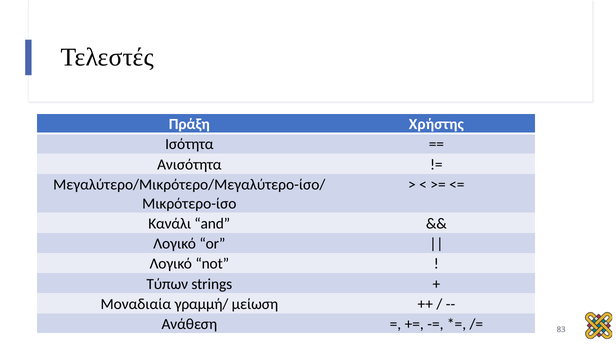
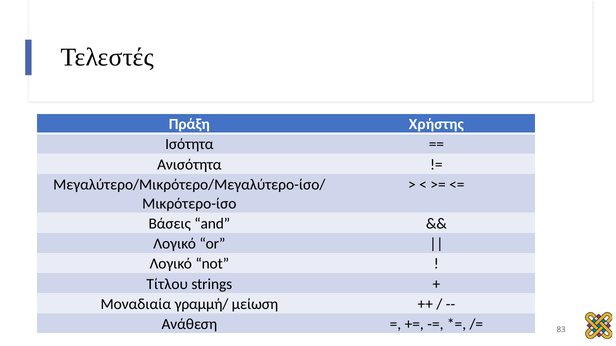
Κανάλι: Κανάλι -> Βάσεις (170, 224)
Τύπων: Τύπων -> Τίτλου (167, 284)
